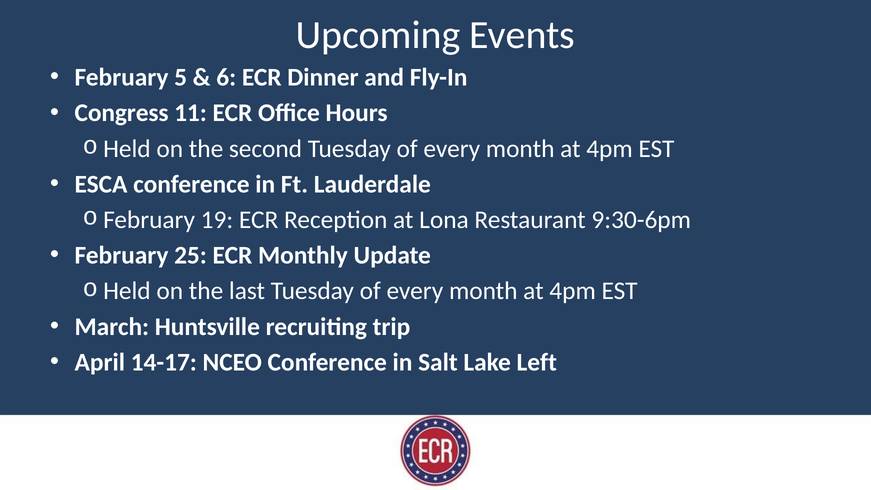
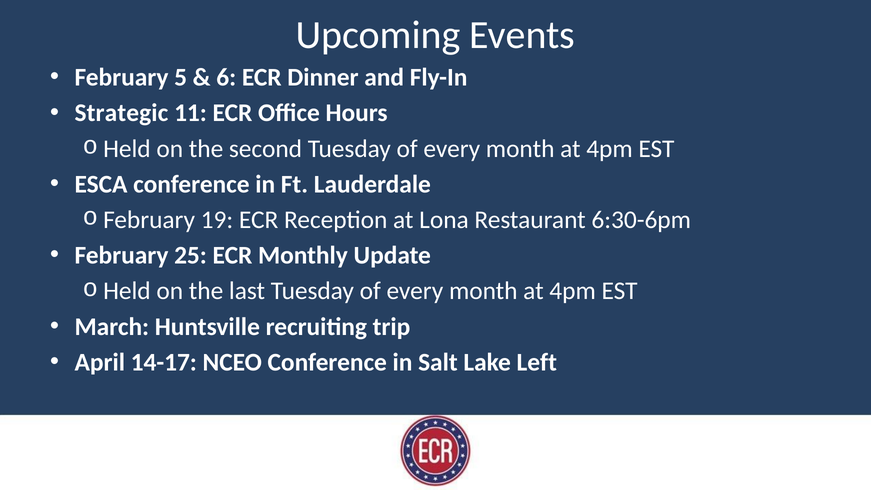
Congress: Congress -> Strategic (121, 113)
9:30-6pm: 9:30-6pm -> 6:30-6pm (641, 220)
